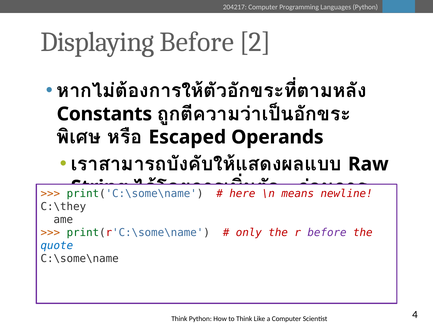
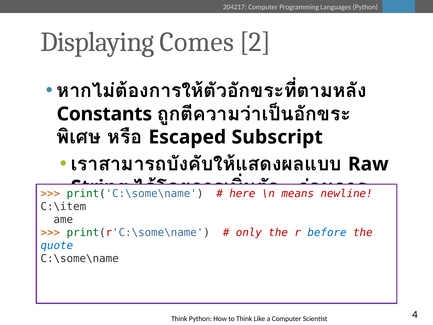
Displaying Before: Before -> Comes (197, 42)
Operands: Operands -> Subscript (277, 137)
C:\they: C:\they -> C:\item (63, 206)
before colour: purple -> blue (327, 232)
